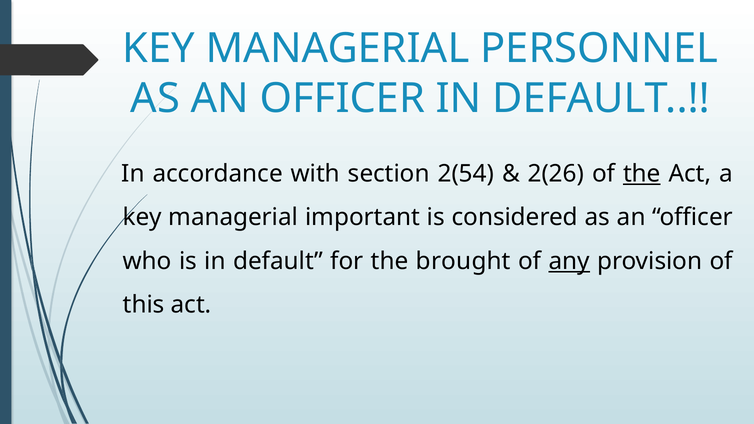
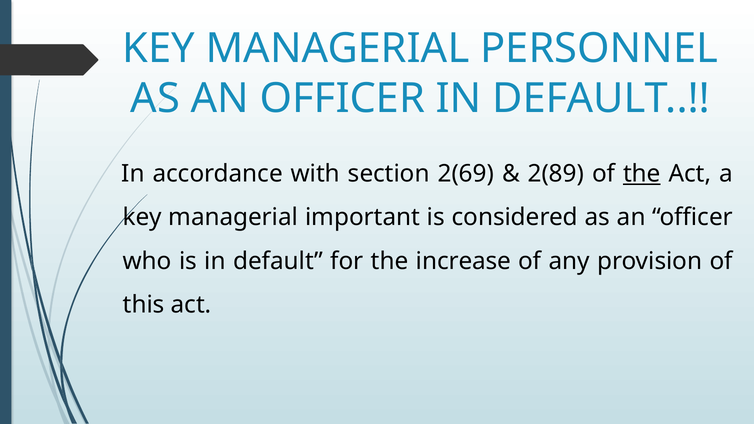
2(54: 2(54 -> 2(69 (466, 174)
2(26: 2(26 -> 2(89 (556, 174)
brought: brought -> increase (463, 261)
any underline: present -> none (569, 261)
